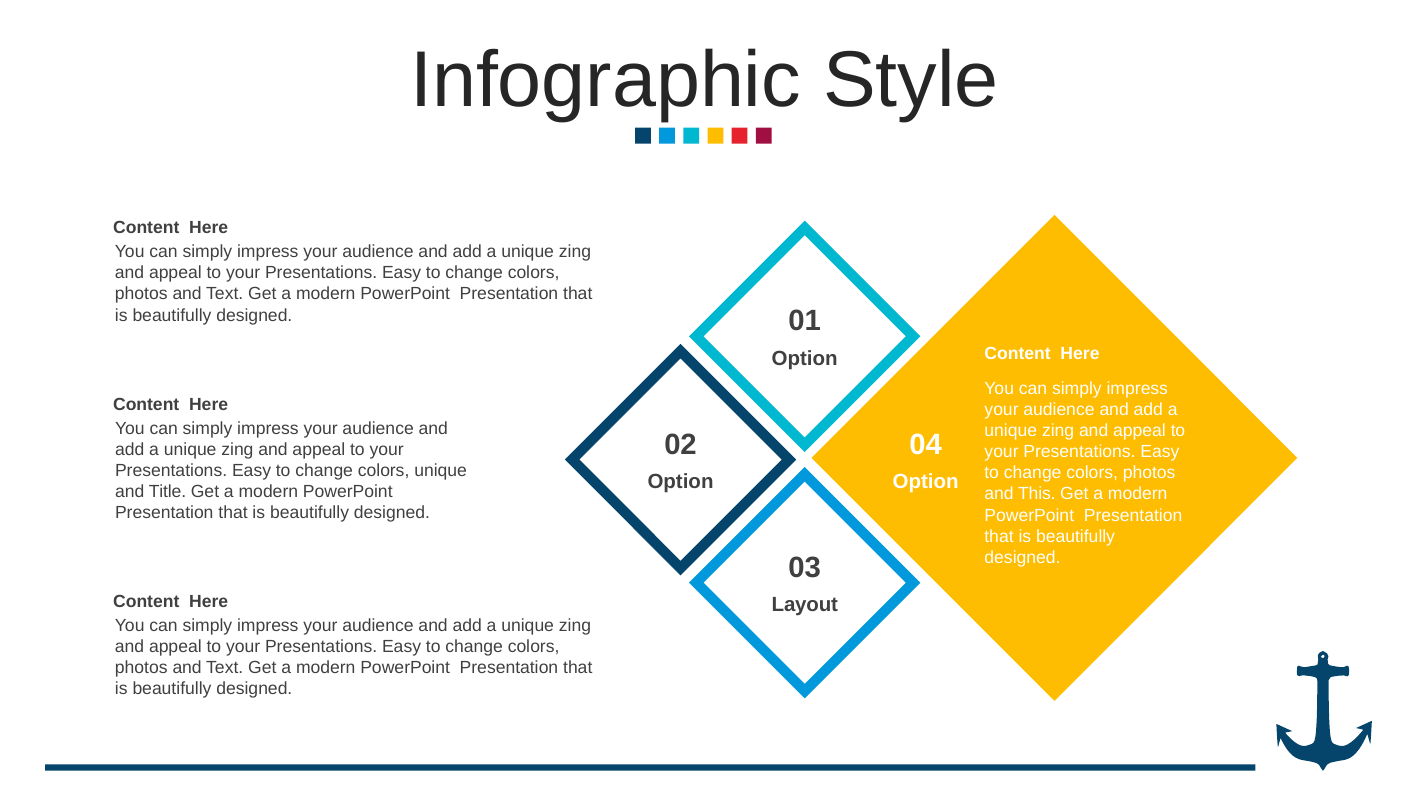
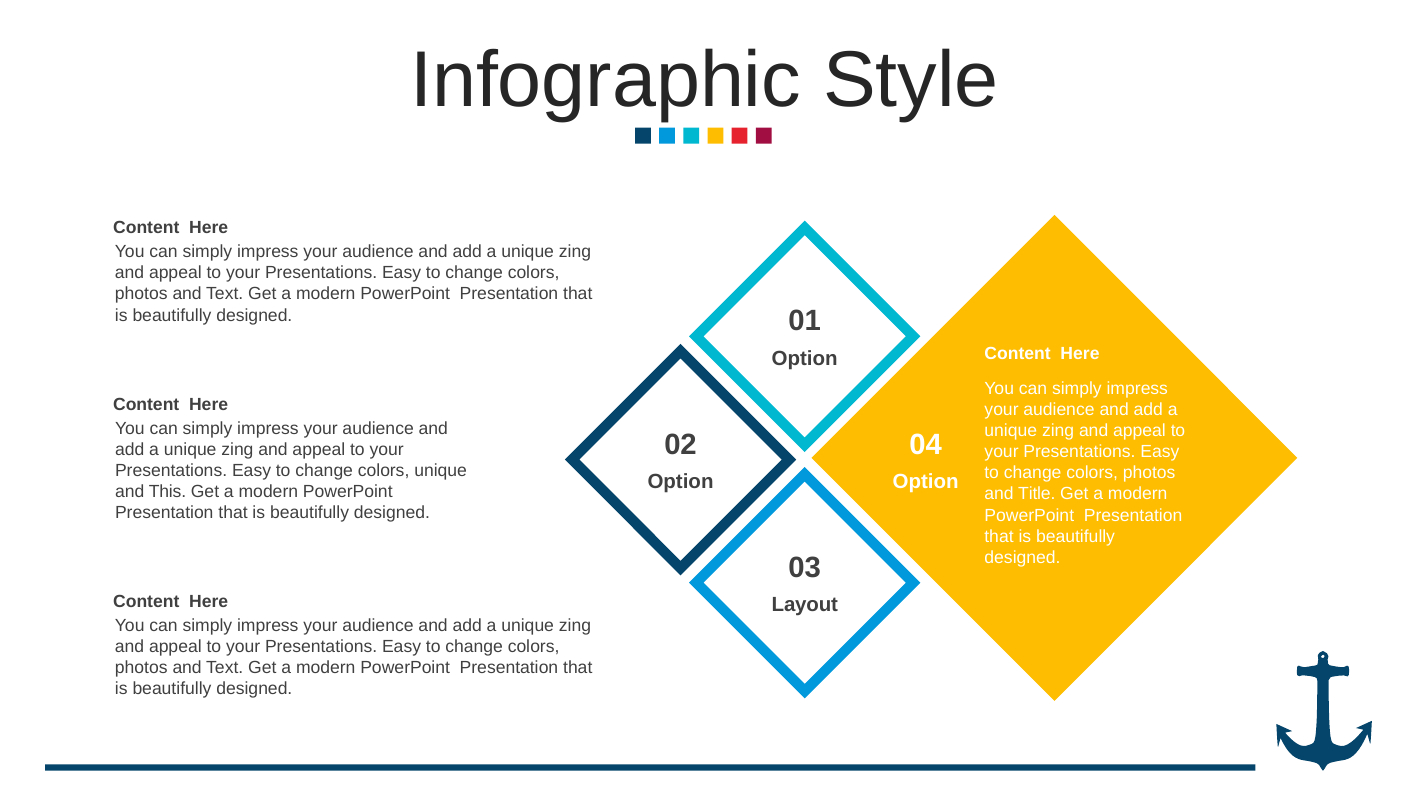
Title: Title -> This (168, 491)
This: This -> Title (1037, 494)
